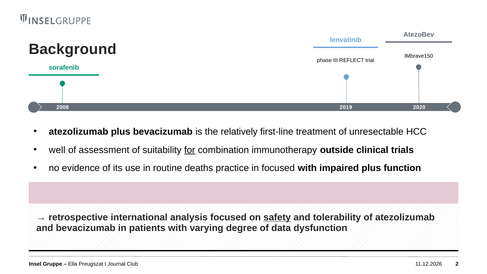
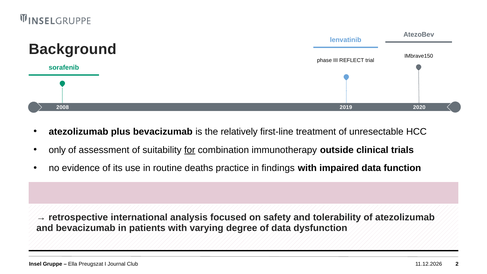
well: well -> only (57, 150)
in focused: focused -> findings (278, 168)
impaired plus: plus -> data (371, 168)
safety underline: present -> none (277, 217)
